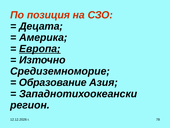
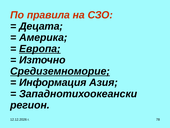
позиция: позиция -> правила (48, 15)
Средиземноморие underline: none -> present (60, 71)
Образование: Образование -> Информация (53, 82)
